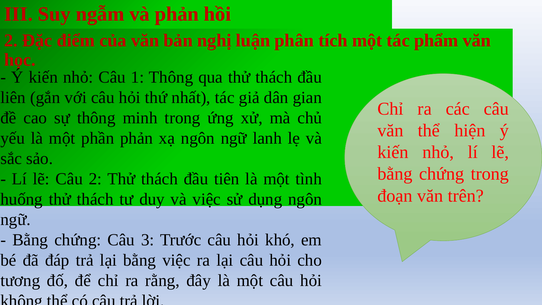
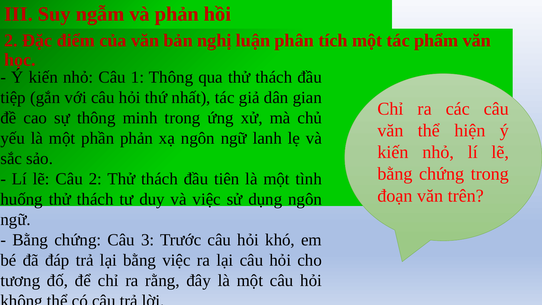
liên: liên -> tiệp (13, 98)
